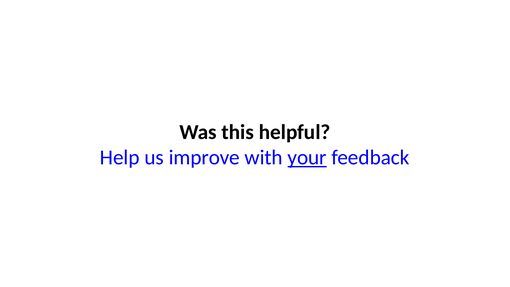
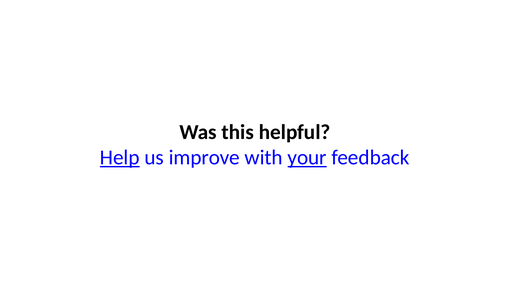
Help underline: none -> present (120, 157)
